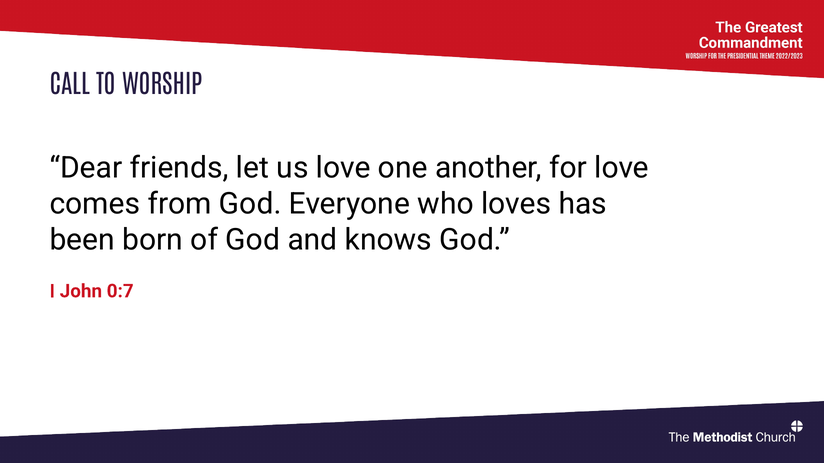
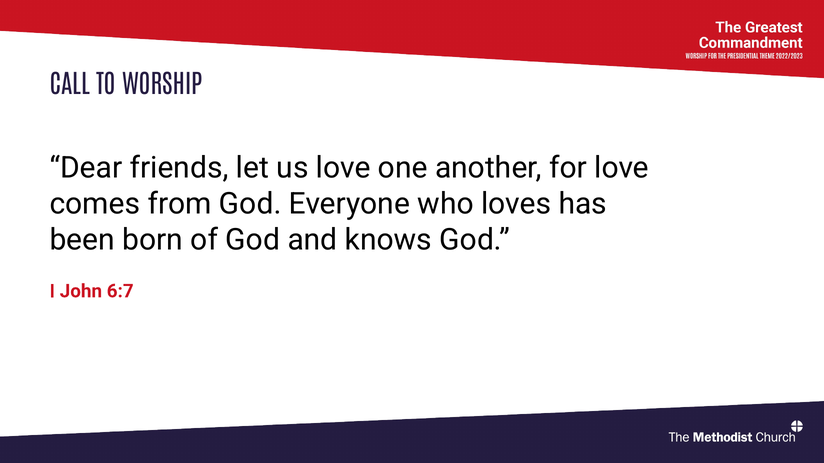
0:7: 0:7 -> 6:7 (120, 291)
